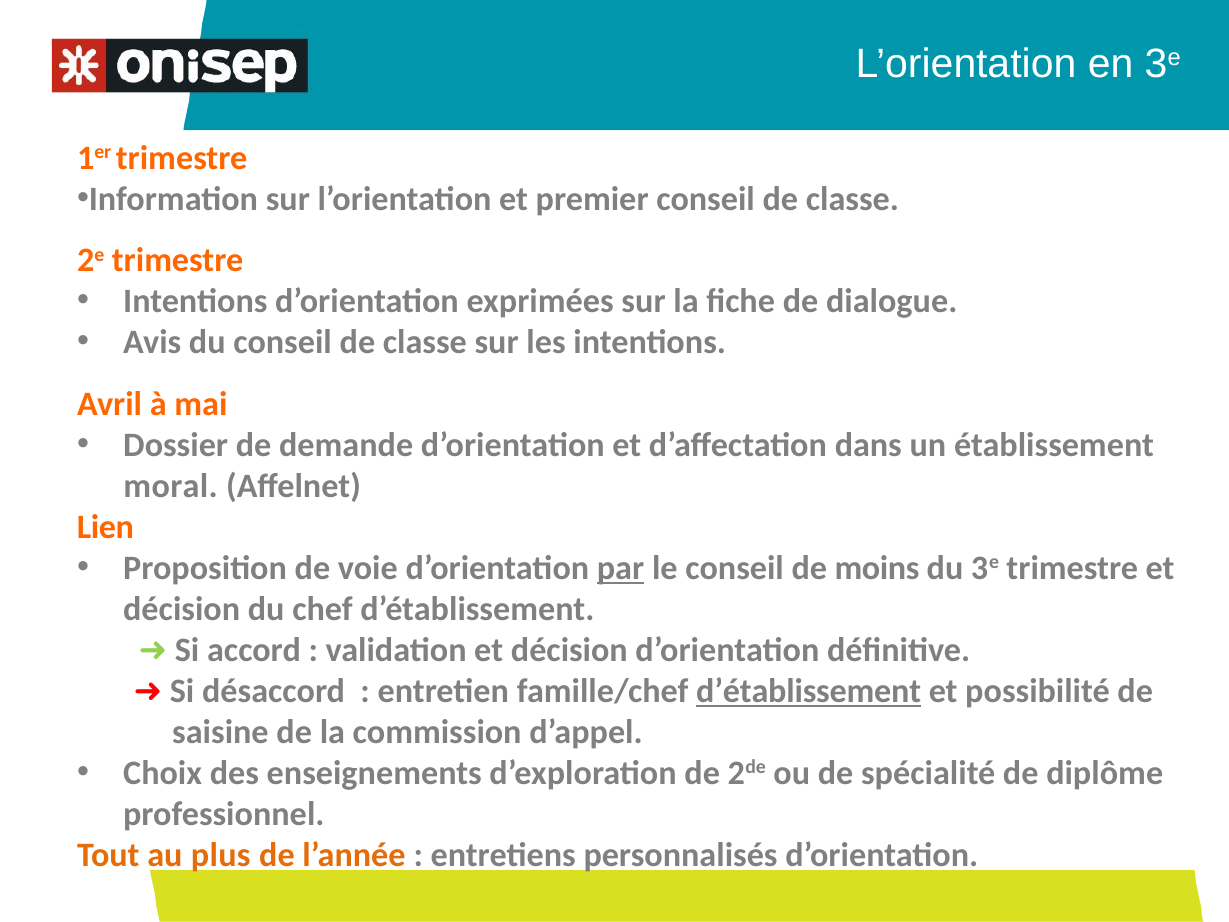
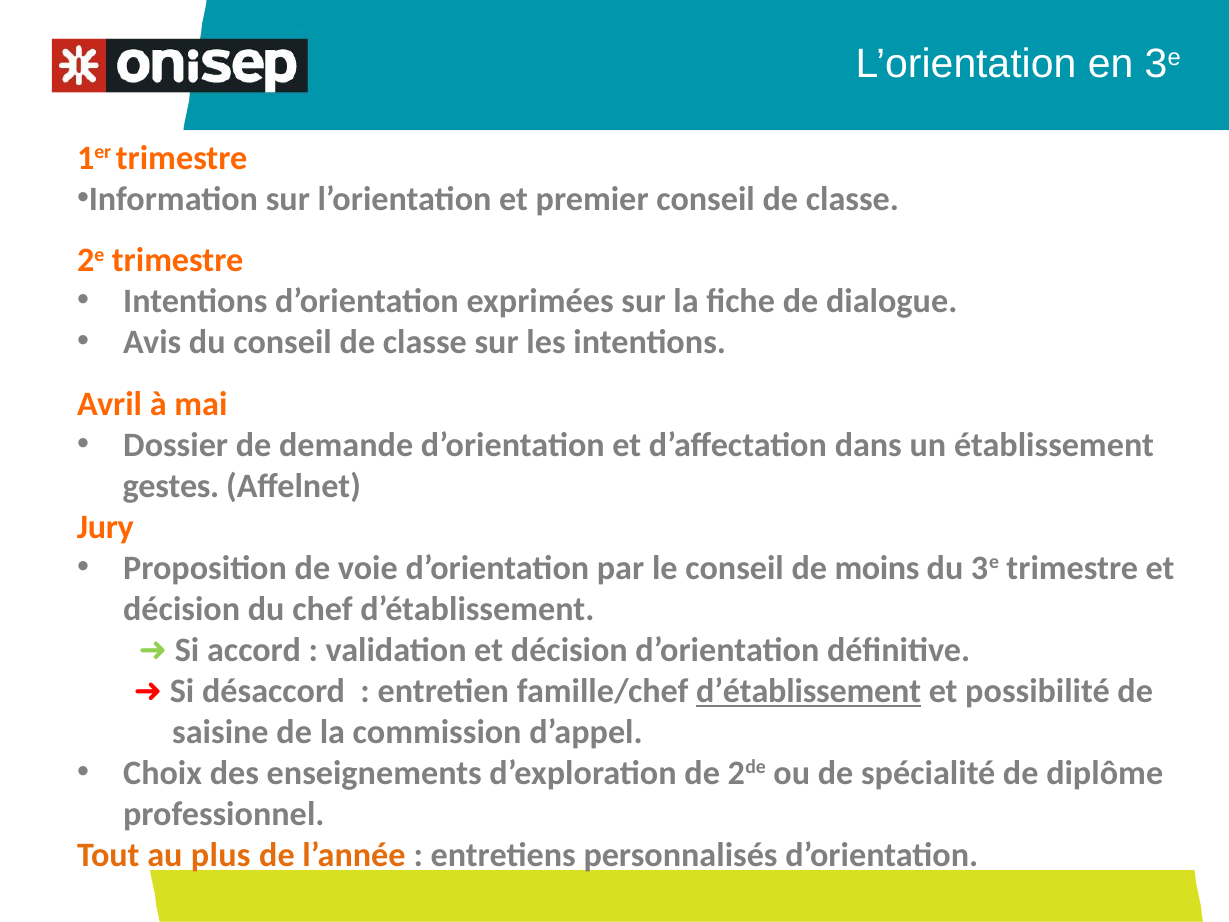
moral: moral -> gestes (171, 486)
Lien: Lien -> Jury (105, 527)
par underline: present -> none (621, 568)
